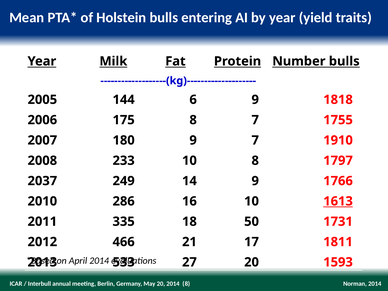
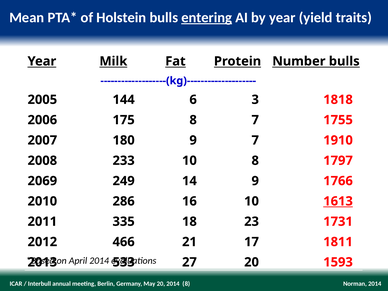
entering underline: none -> present (207, 17)
6 9: 9 -> 3 (255, 100)
2037: 2037 -> 2069 (42, 181)
50: 50 -> 23 (252, 222)
